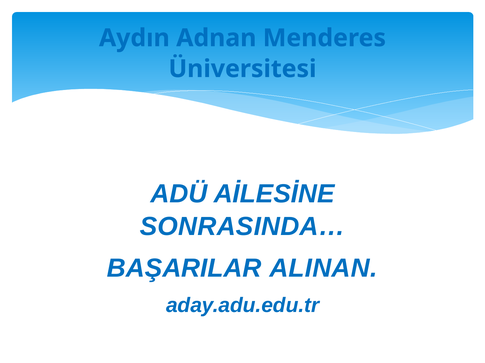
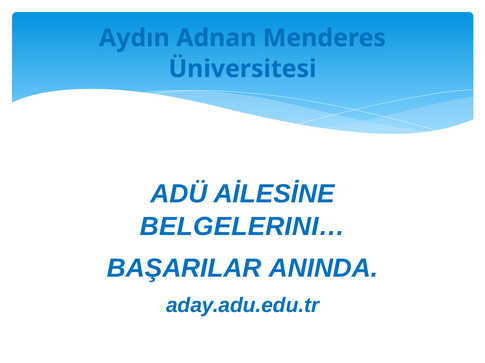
SONRASINDA…: SONRASINDA… -> BELGELERINI… (243, 227)
ALINAN: ALINAN -> ANINDA (324, 269)
